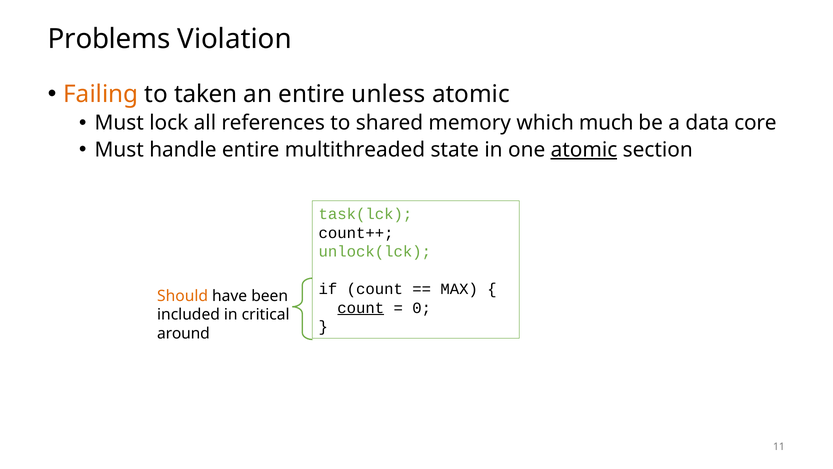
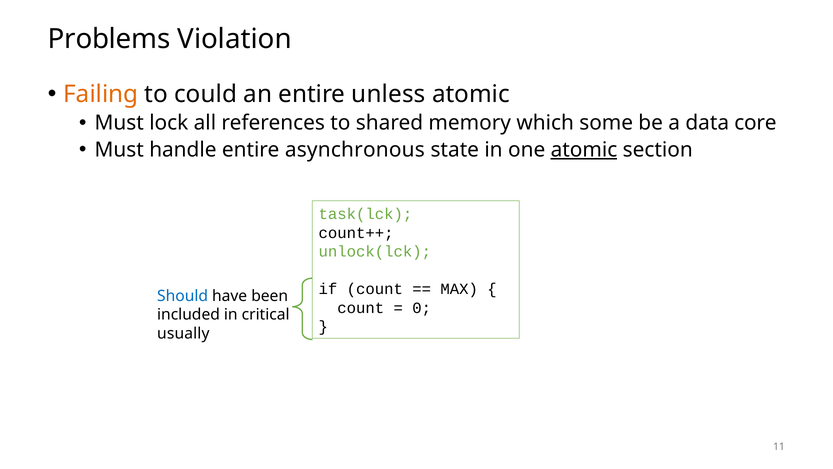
taken: taken -> could (206, 94)
much: much -> some (606, 123)
multithreaded: multithreaded -> asynchronous (355, 150)
Should colour: orange -> blue (183, 296)
count underline: present -> none (361, 308)
around: around -> usually (183, 333)
